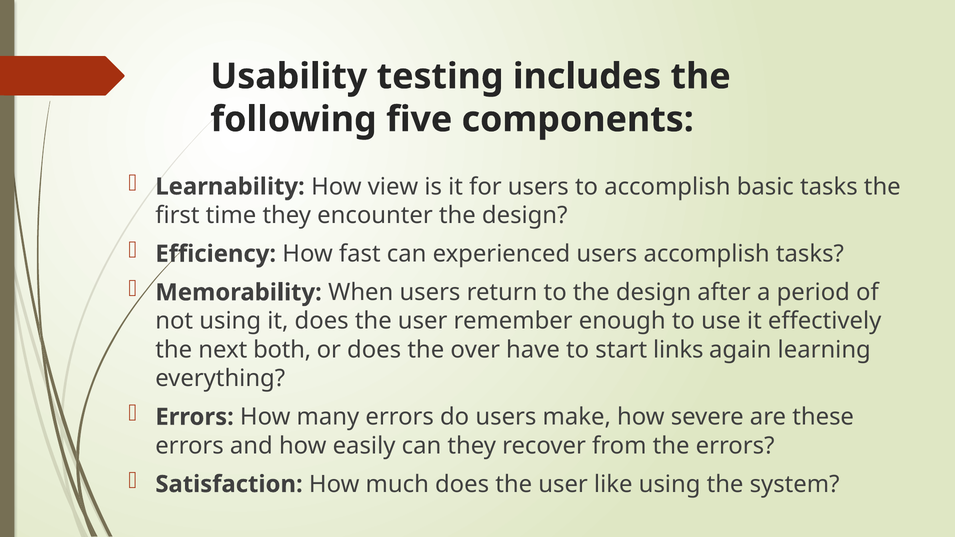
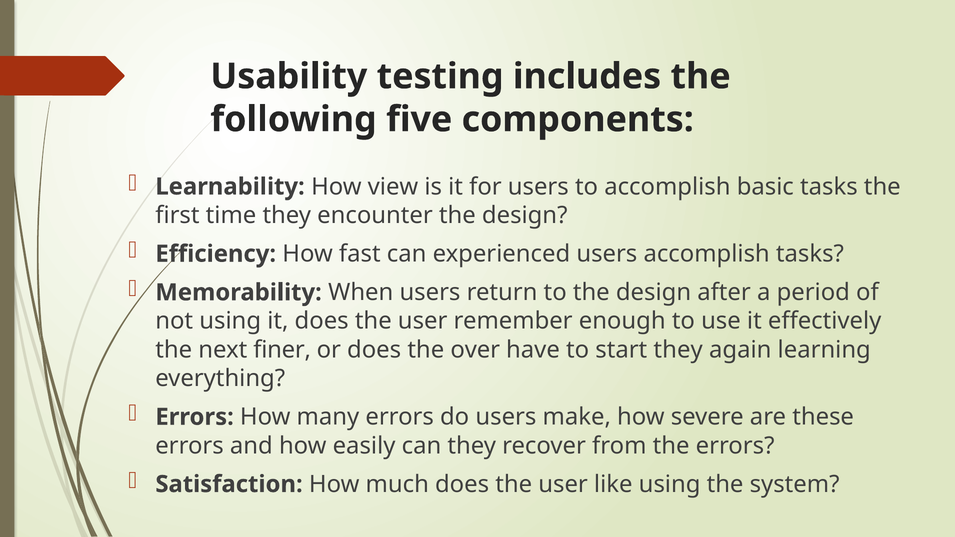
both: both -> finer (282, 350)
start links: links -> they (678, 350)
